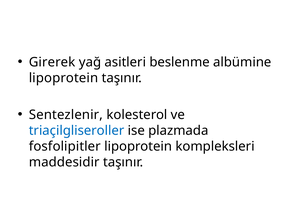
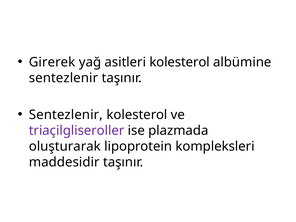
asitleri beslenme: beslenme -> kolesterol (180, 62)
lipoprotein: lipoprotein -> sentezlenir (64, 78)
triaçilgliseroller colour: blue -> purple (77, 131)
fosfolipitler: fosfolipitler -> oluşturarak (65, 146)
